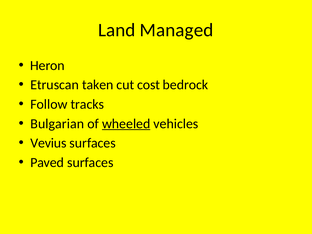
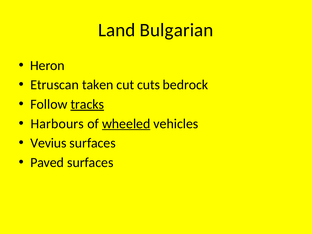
Managed: Managed -> Bulgarian (177, 30)
cost: cost -> cuts (149, 85)
tracks underline: none -> present (87, 104)
Bulgarian: Bulgarian -> Harbours (57, 124)
